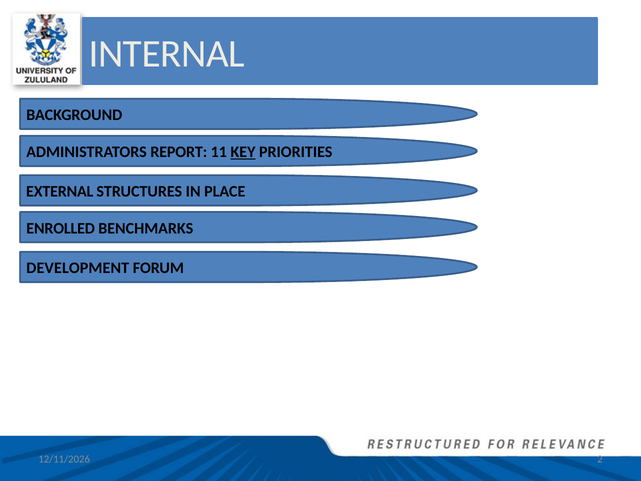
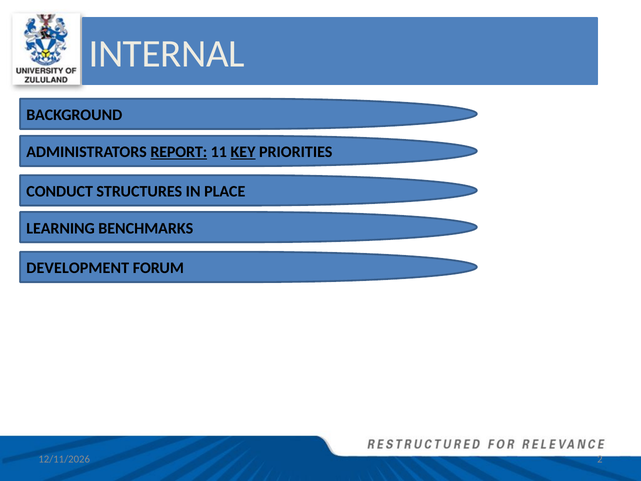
REPORT underline: none -> present (179, 152)
EXTERNAL: EXTERNAL -> CONDUCT (60, 191)
ENROLLED: ENROLLED -> LEARNING (61, 228)
